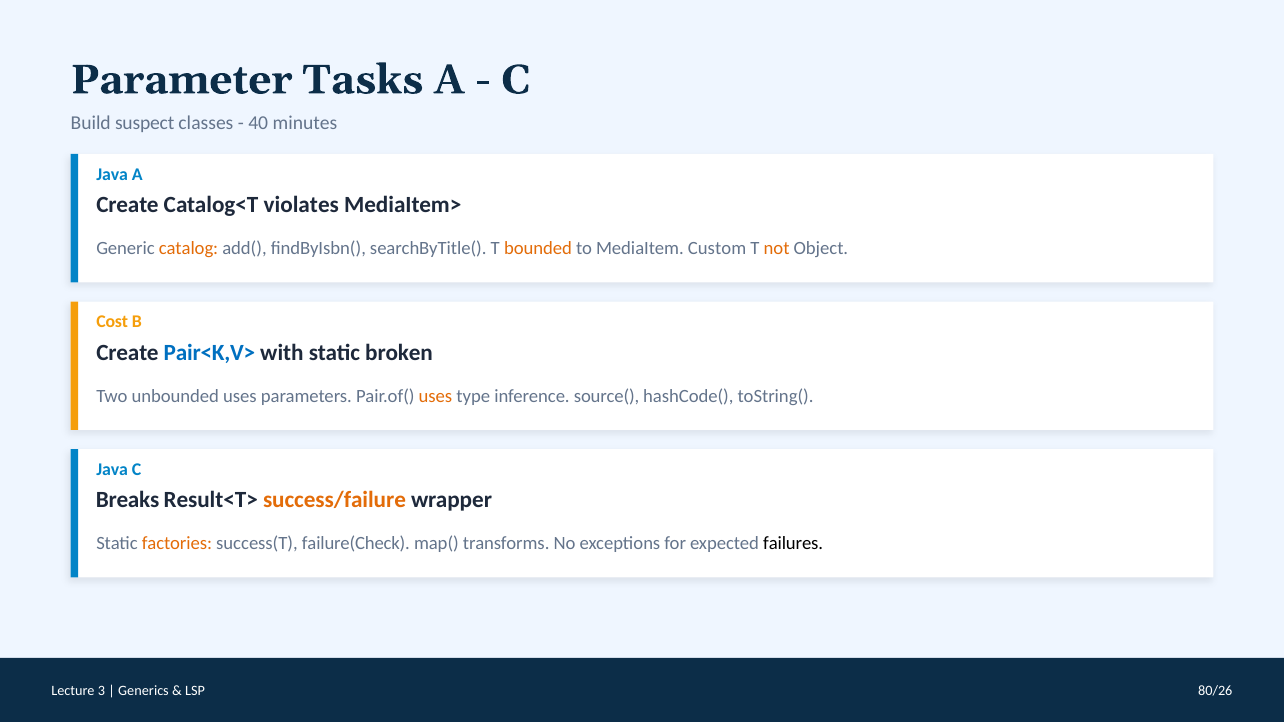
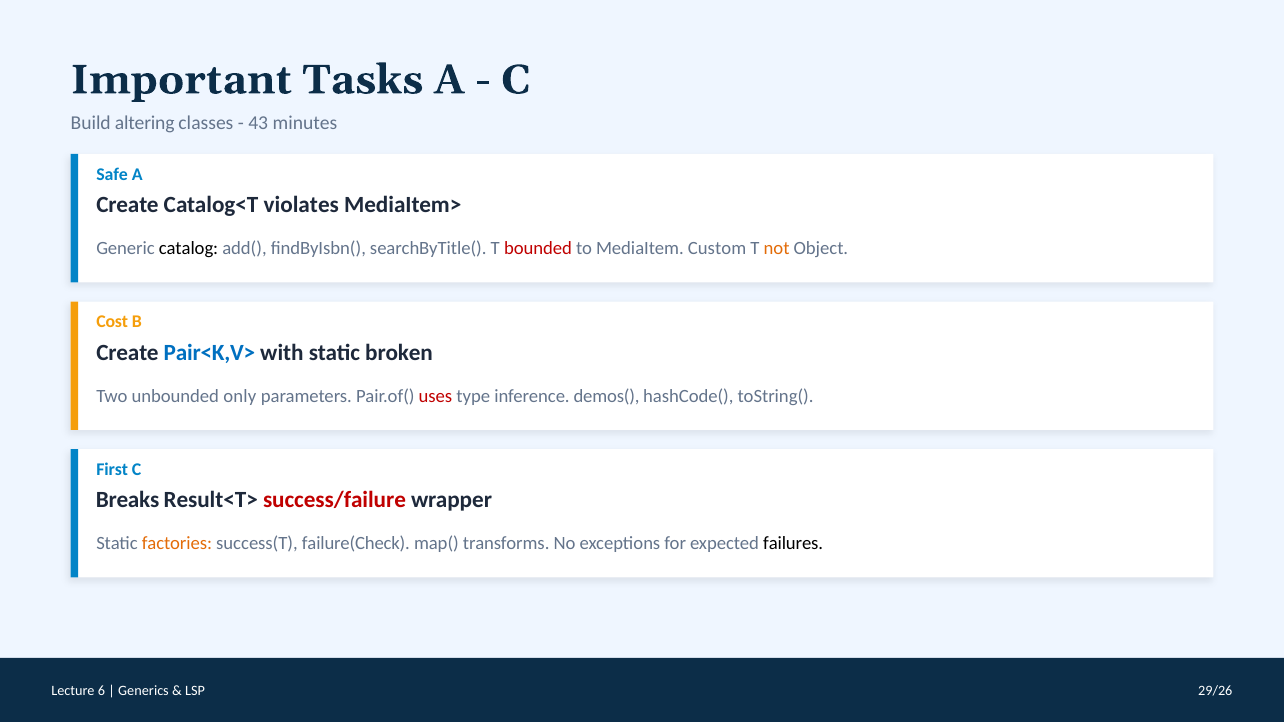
Parameter: Parameter -> Important (181, 80)
suspect: suspect -> altering (145, 123)
40: 40 -> 43 (258, 123)
Java: Java -> Safe (112, 175)
catalog colour: orange -> black (189, 248)
bounded colour: orange -> red (538, 248)
unbounded uses: uses -> only (240, 396)
uses colour: orange -> red (435, 396)
source(: source( -> demos( (607, 396)
Java: Java -> First (112, 470)
success/failure colour: orange -> red (334, 500)
3: 3 -> 6 (102, 691)
80/26: 80/26 -> 29/26 (1215, 691)
